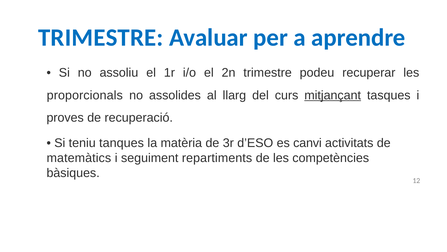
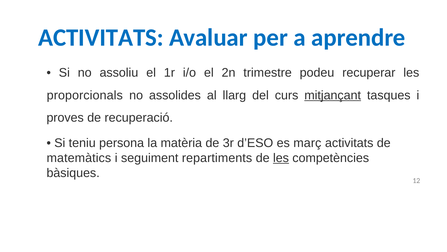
TRIMESTRE: TRIMESTRE -> ACTIVITATS (101, 37)
tanques: tanques -> persona (122, 143)
canvi: canvi -> març (307, 143)
les underline: none -> present (281, 158)
